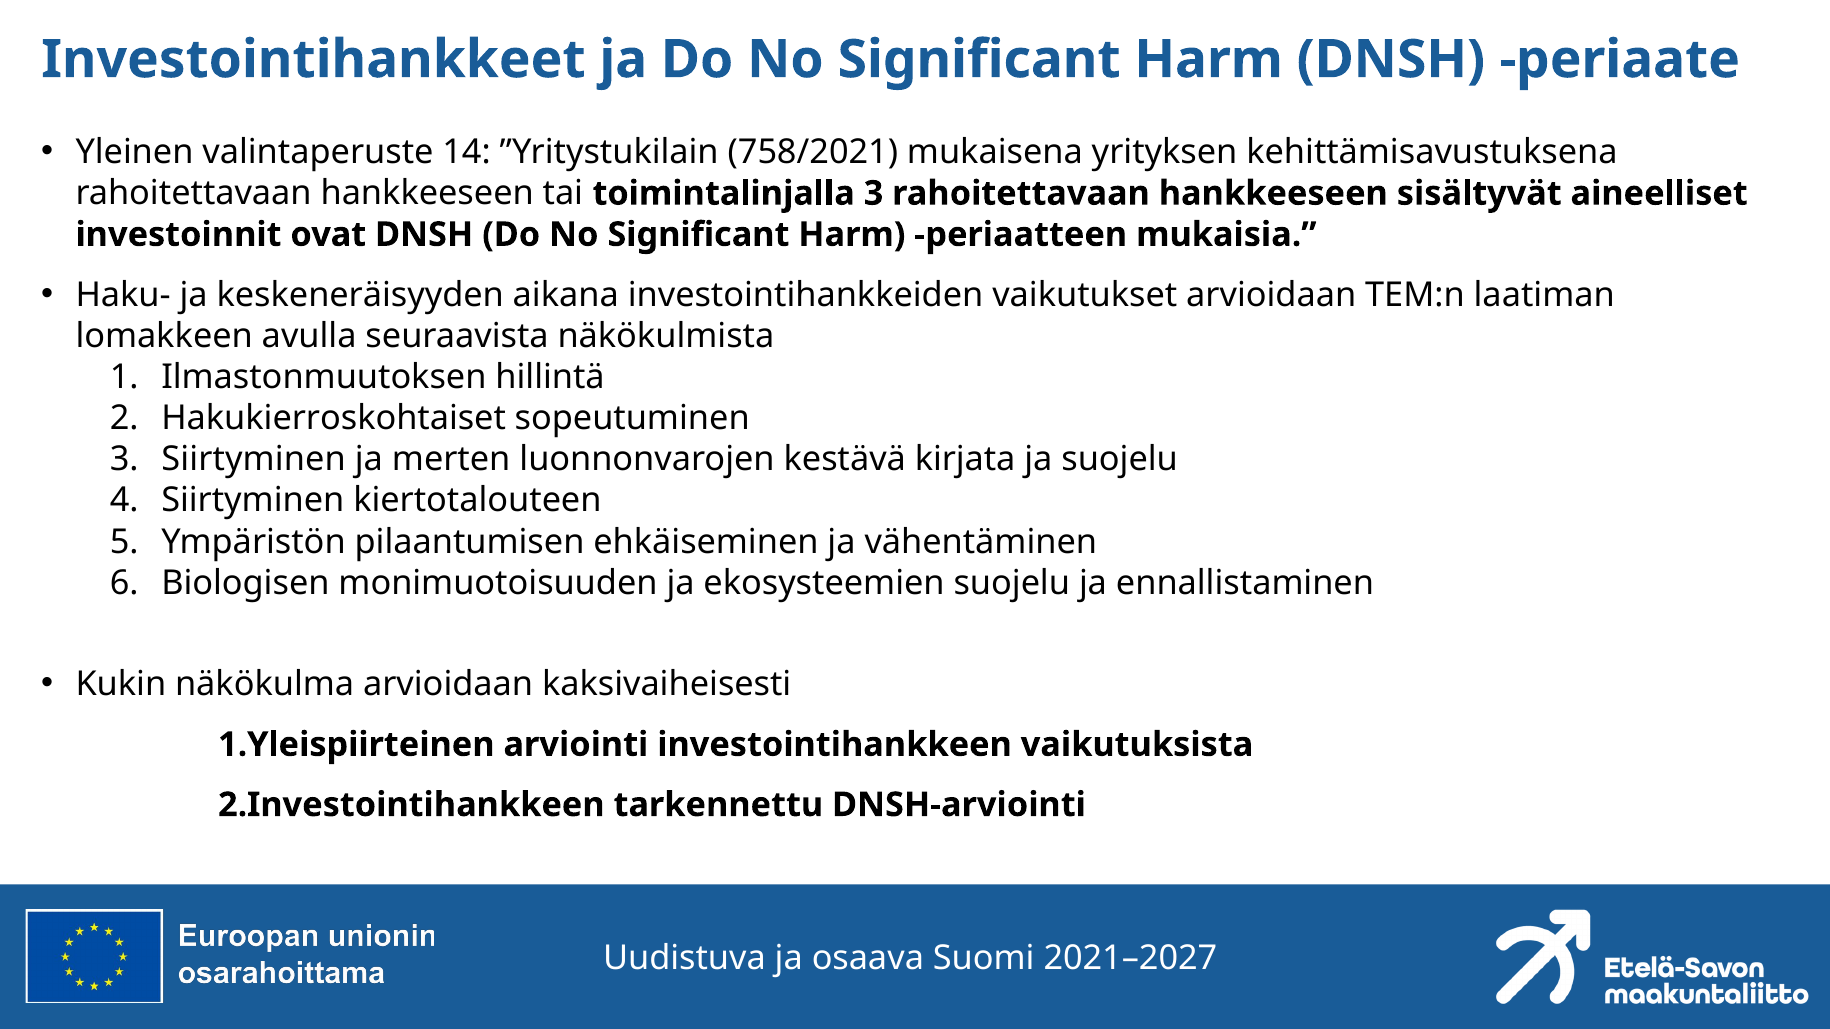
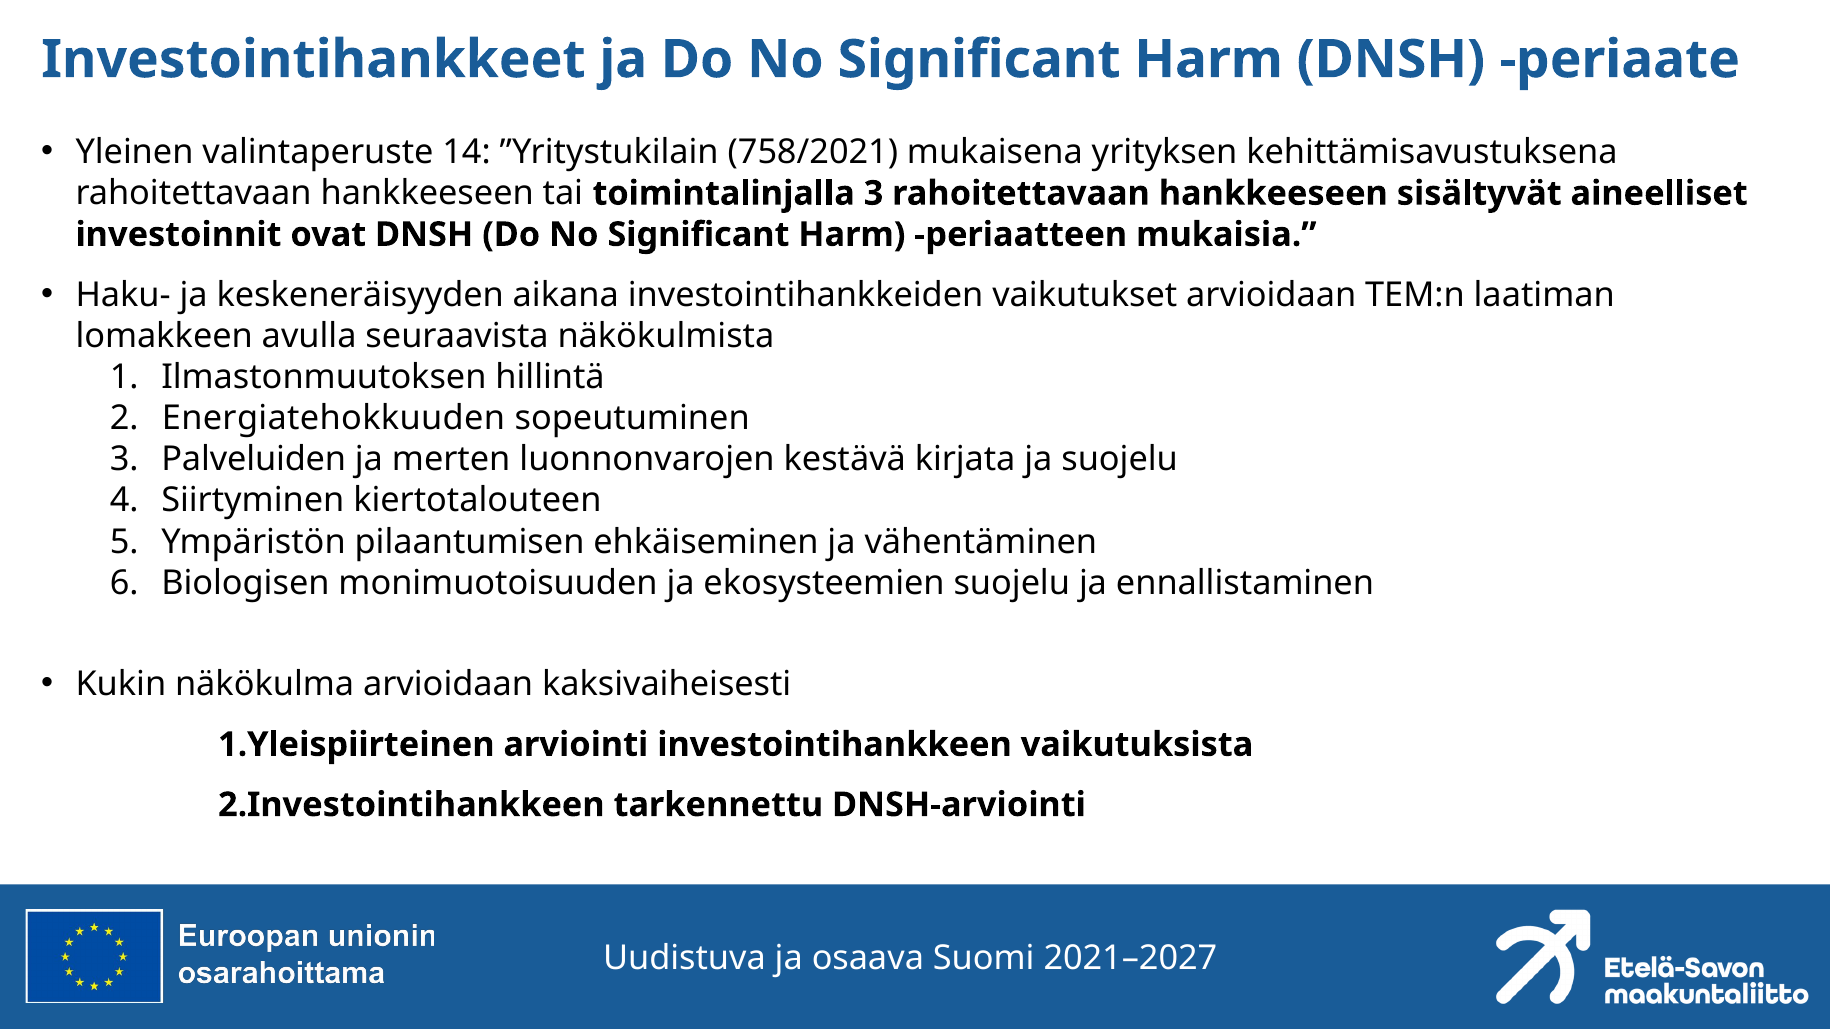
Hakukierroskohtaiset: Hakukierroskohtaiset -> Energiatehokkuuden (333, 418)
3 Siirtyminen: Siirtyminen -> Palveluiden (254, 460)
